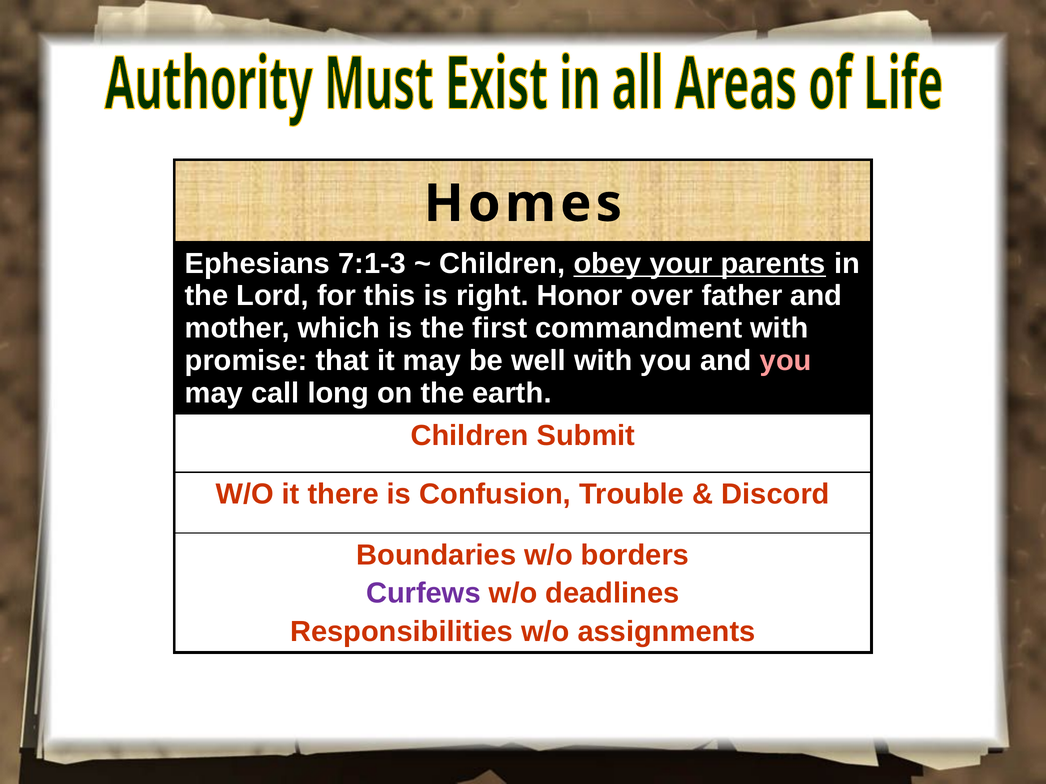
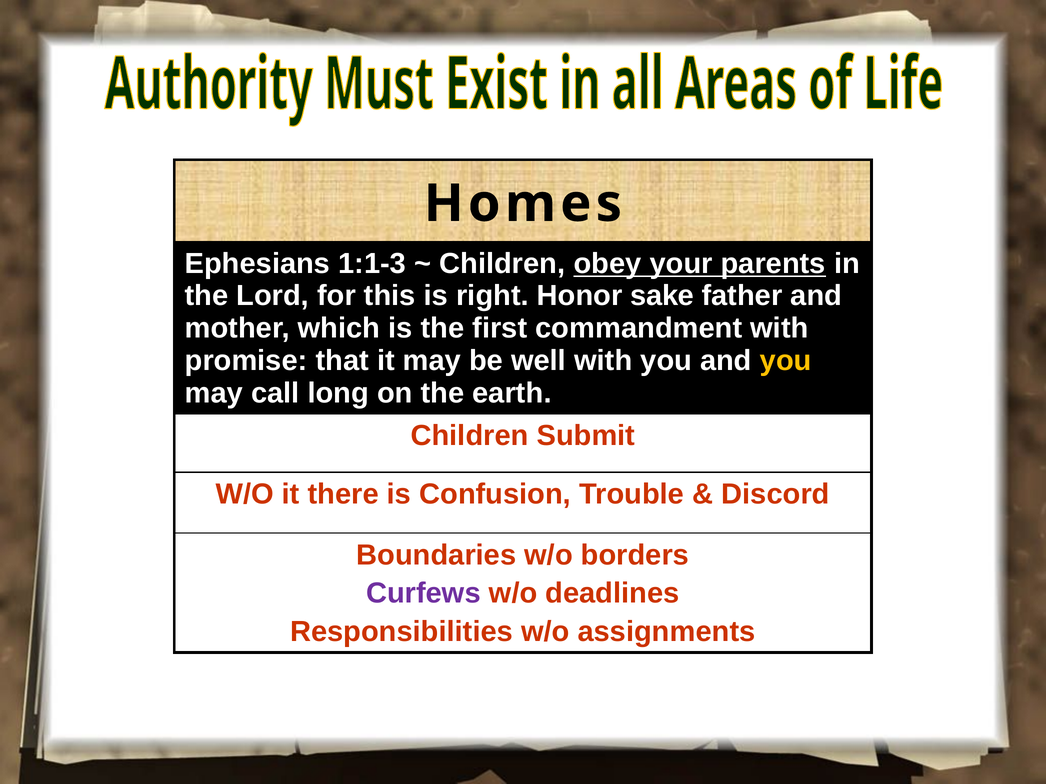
7:1-3: 7:1-3 -> 1:1-3 (372, 264)
over: over -> sake (662, 296)
you colour: pink -> yellow (786, 361)
